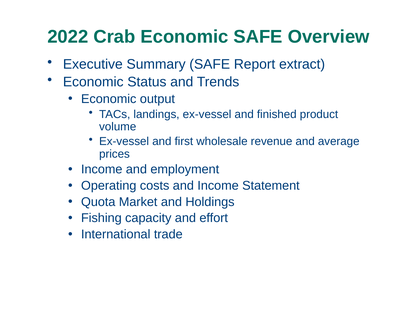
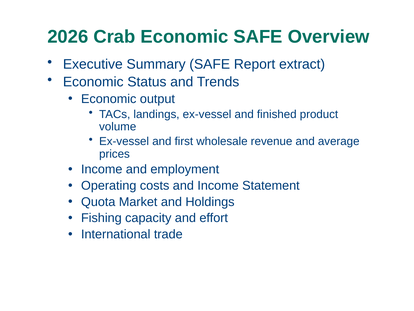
2022: 2022 -> 2026 (68, 37)
